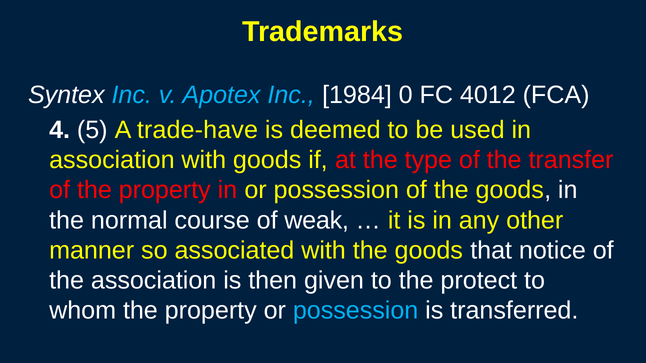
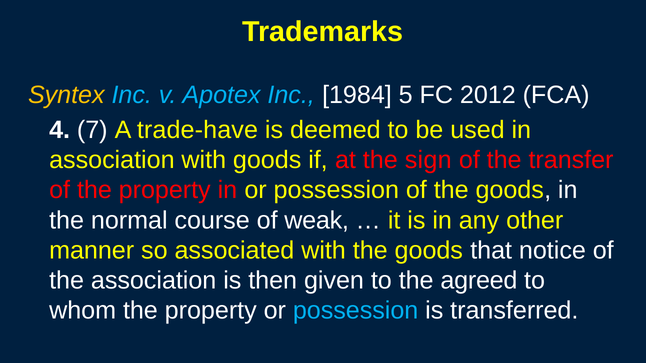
Syntex colour: white -> yellow (66, 95)
0: 0 -> 5 (406, 95)
4012: 4012 -> 2012 (488, 95)
5: 5 -> 7 (92, 130)
type: type -> sign (428, 160)
protect: protect -> agreed (479, 281)
